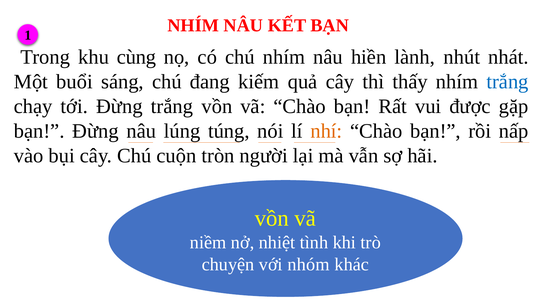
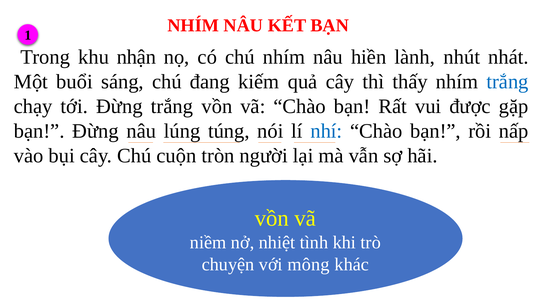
cùng: cùng -> nhận (136, 57)
nhí colour: orange -> blue (326, 131)
nhóm: nhóm -> mông (309, 264)
